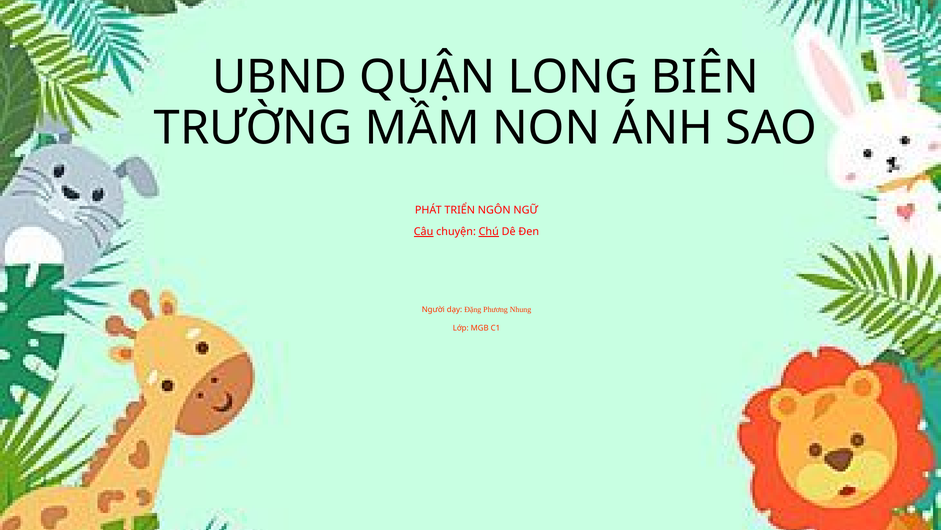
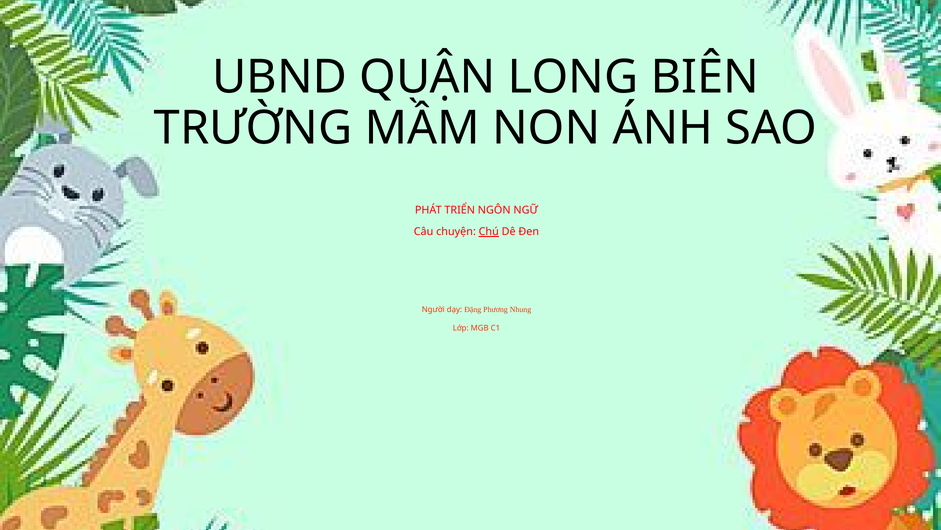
Câu underline: present -> none (424, 232)
